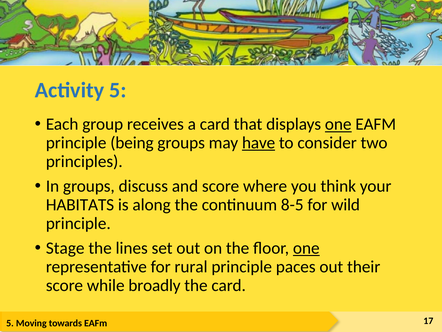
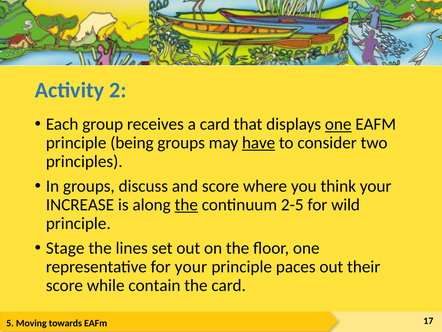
Activity 5: 5 -> 2 (118, 90)
HABITATS: HABITATS -> INCREASE (80, 205)
the underline: none -> present (186, 205)
8-5: 8-5 -> 2-5 (292, 205)
one underline: present -> none (306, 248)
for rural: rural -> your (191, 266)
broadly: broadly -> contain (154, 285)
